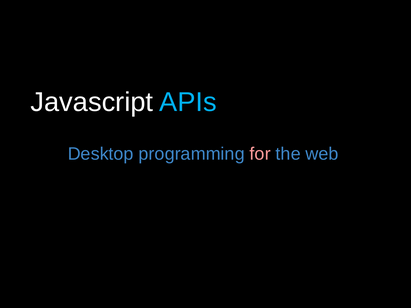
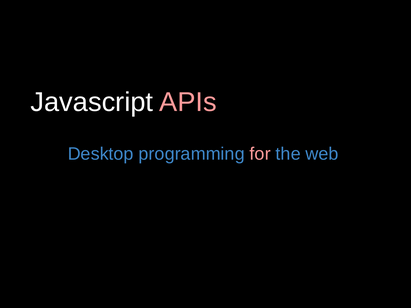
APIs colour: light blue -> pink (188, 102)
